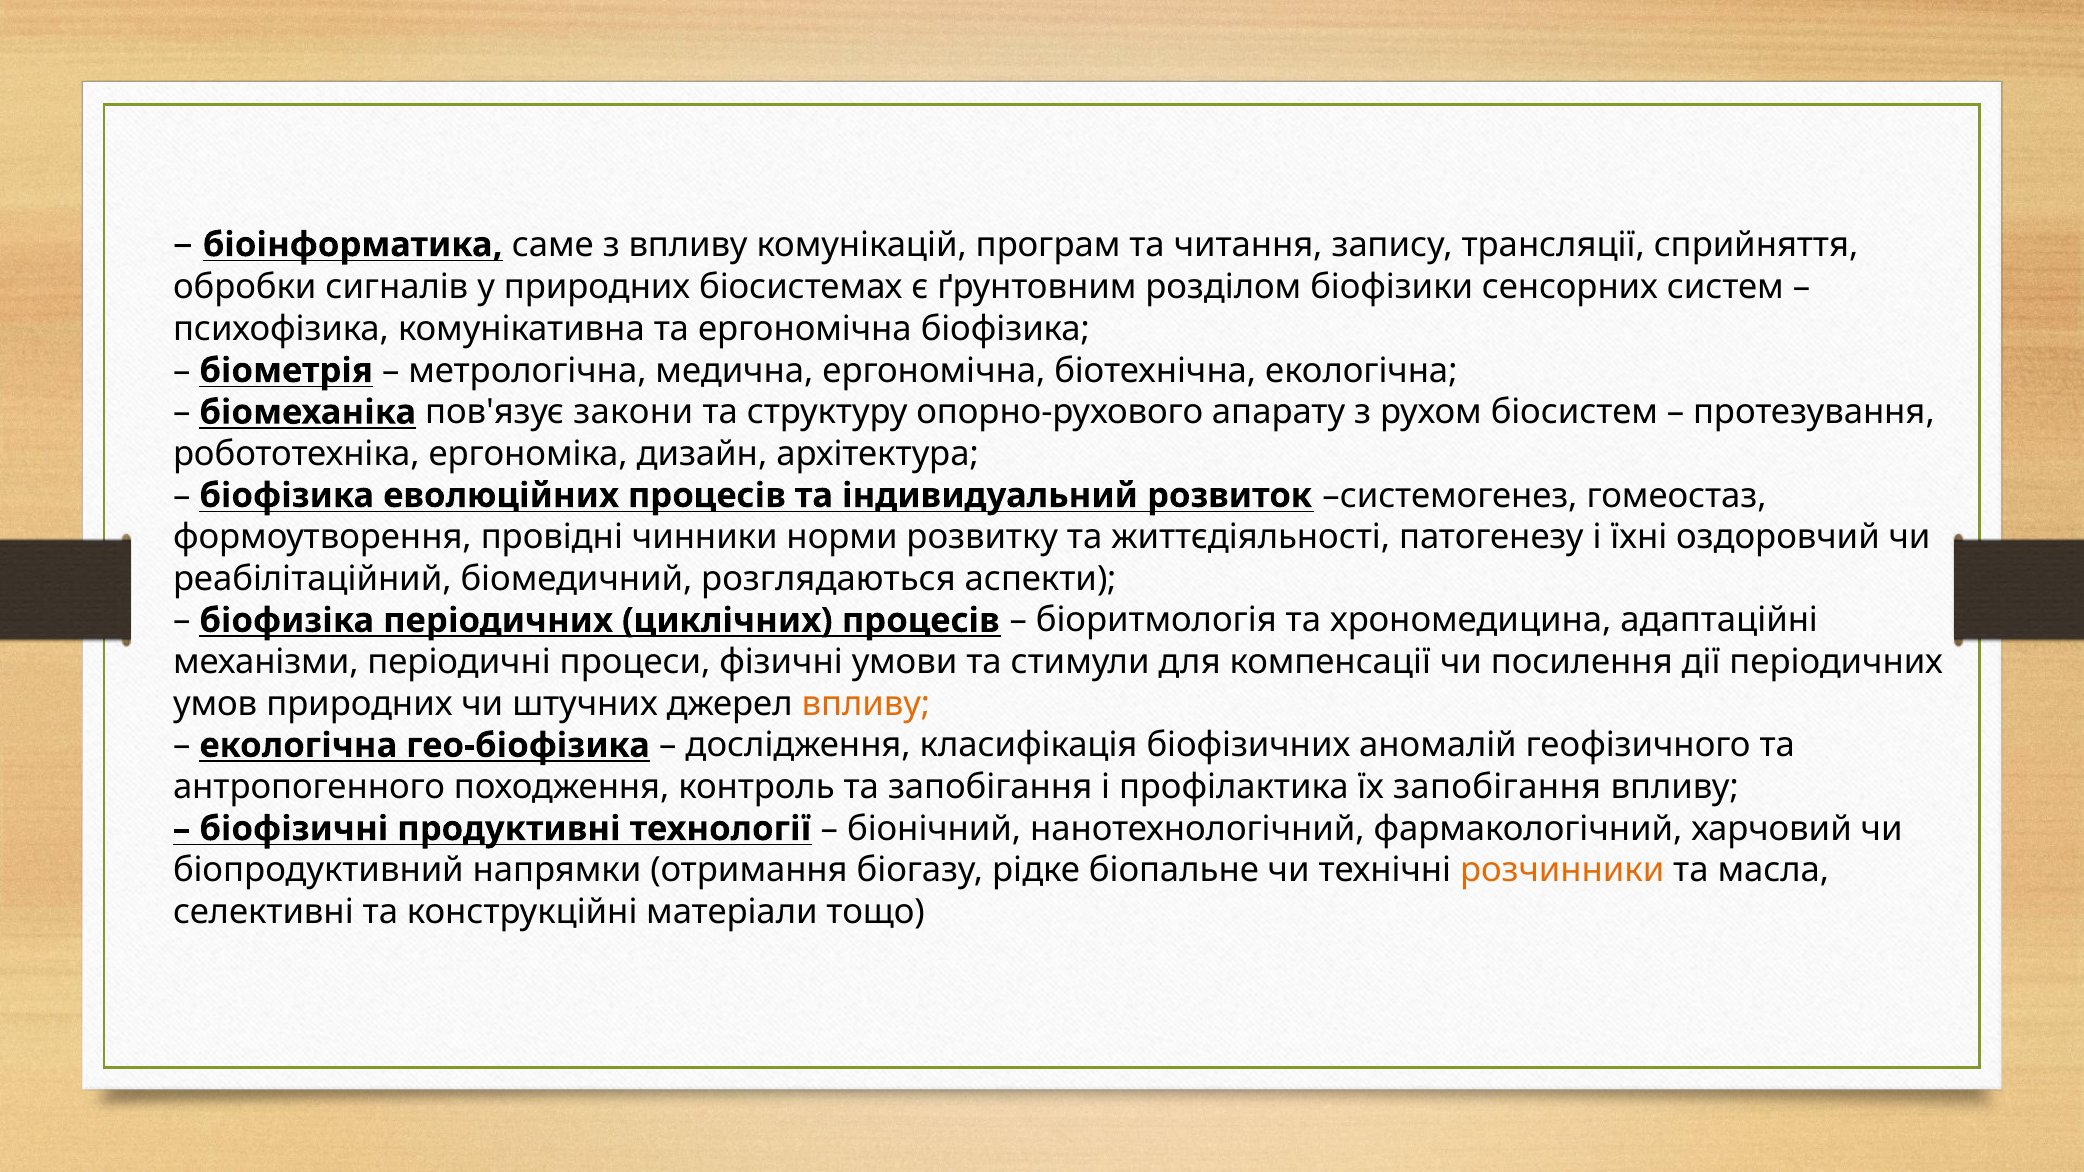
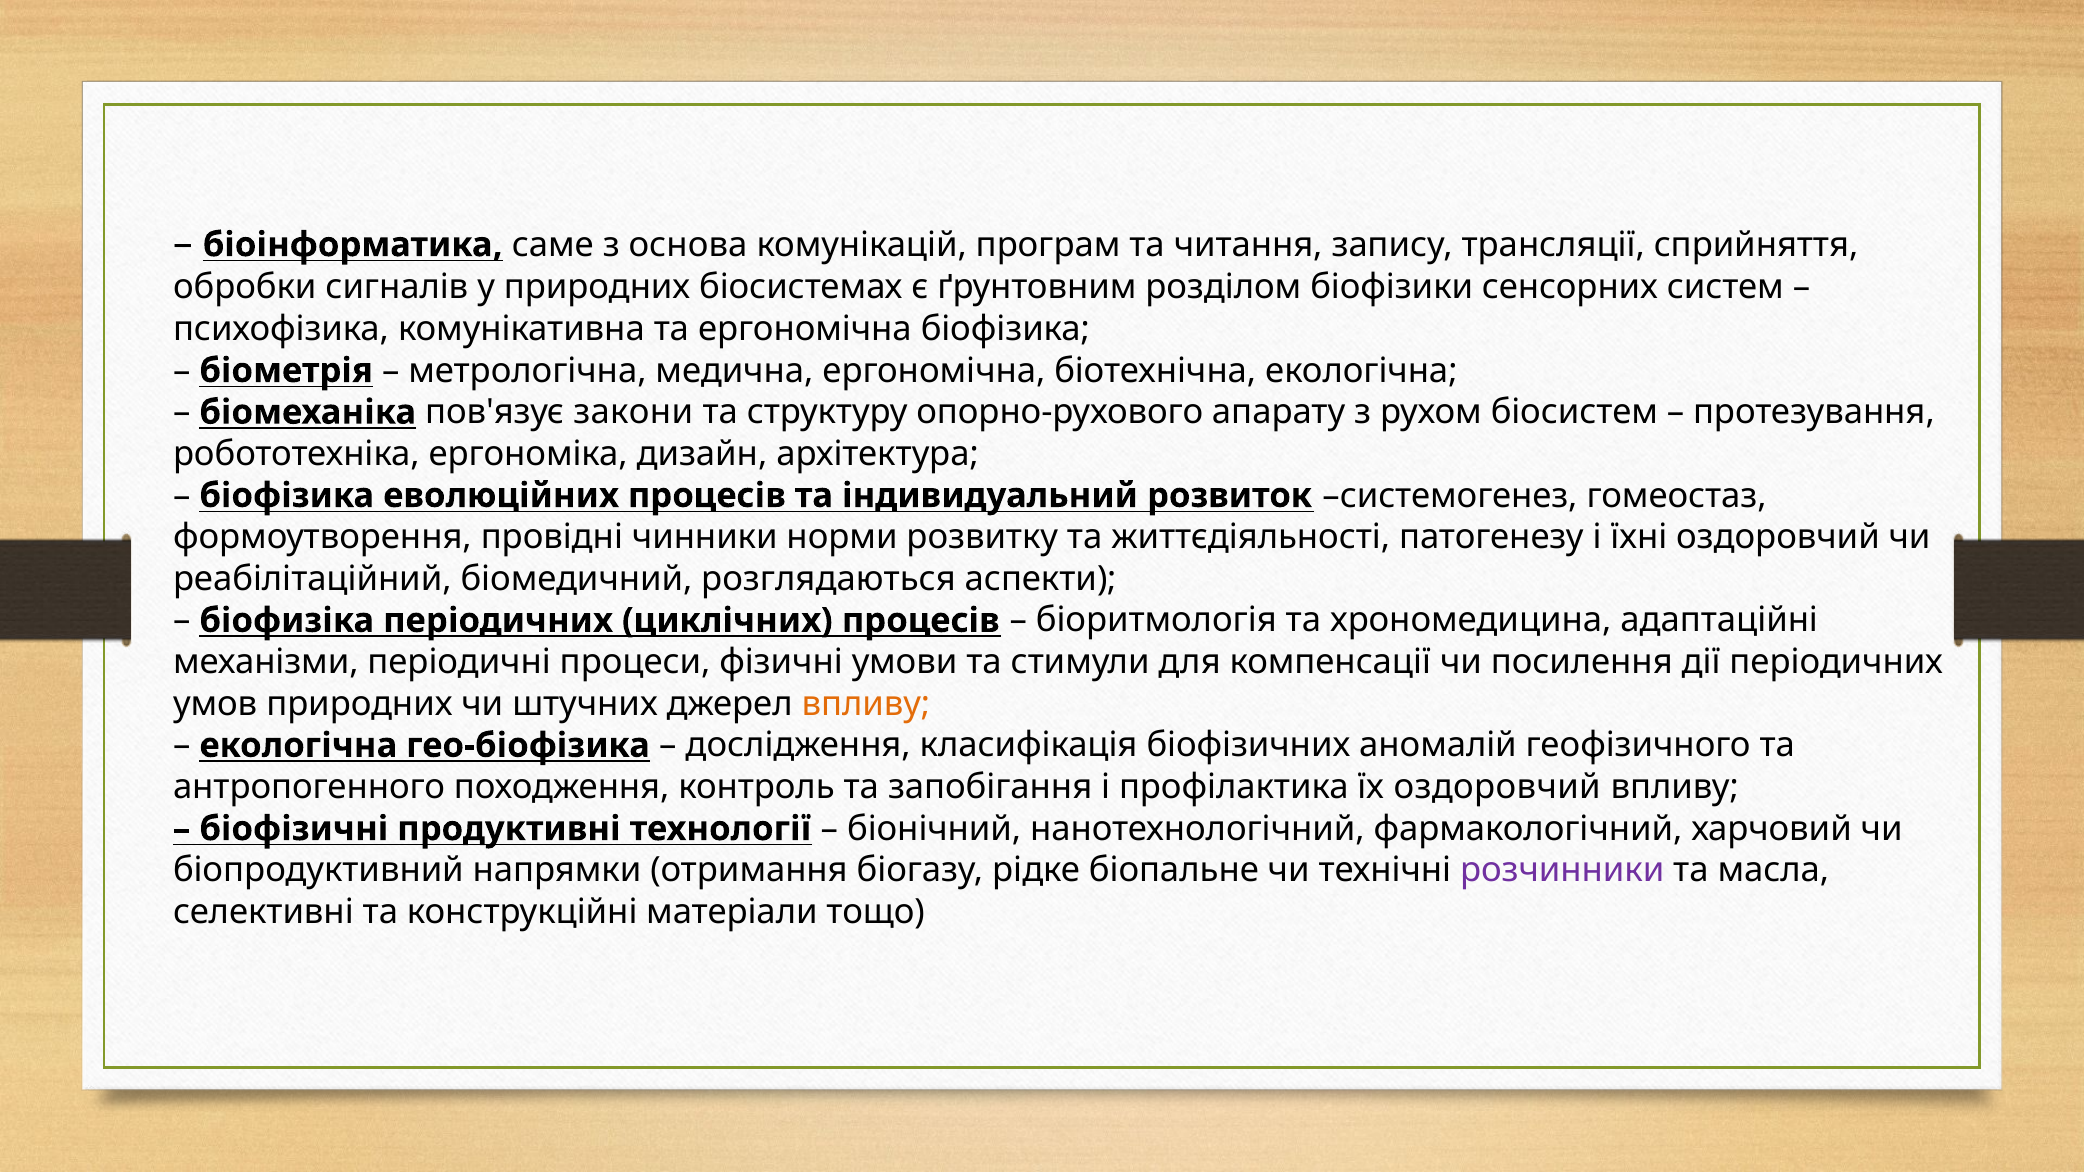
з впливу: впливу -> основа (688, 245)
їх запобігання: запобігання -> оздоровчий (1497, 787)
розчинники colour: orange -> purple (1562, 871)
